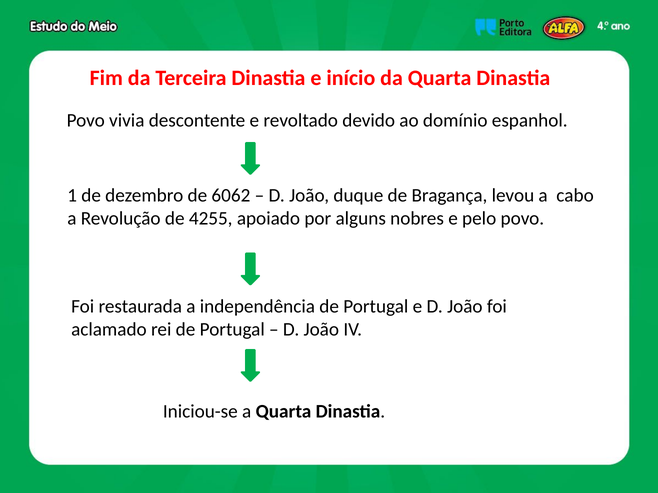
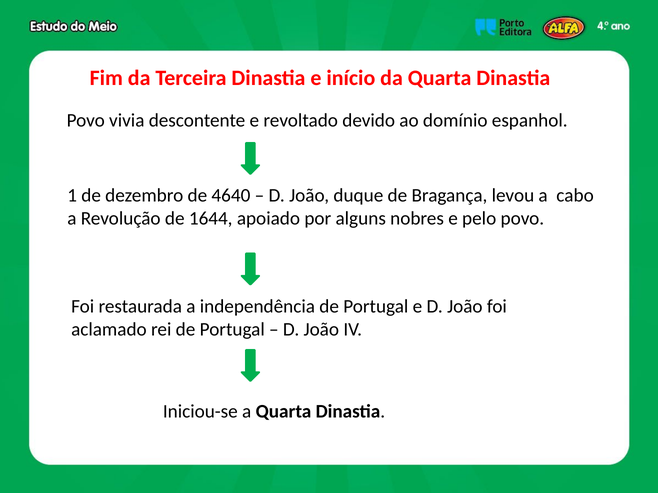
6062: 6062 -> 4640 (231, 196)
4255: 4255 -> 1644 (211, 219)
